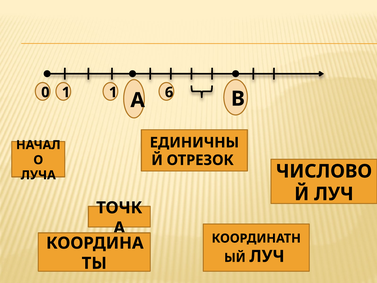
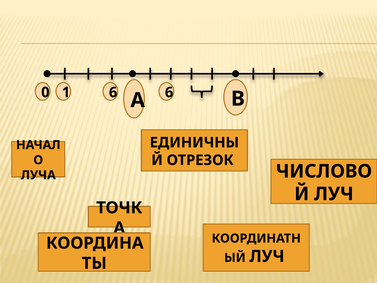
1 1: 1 -> 6 (113, 92)
